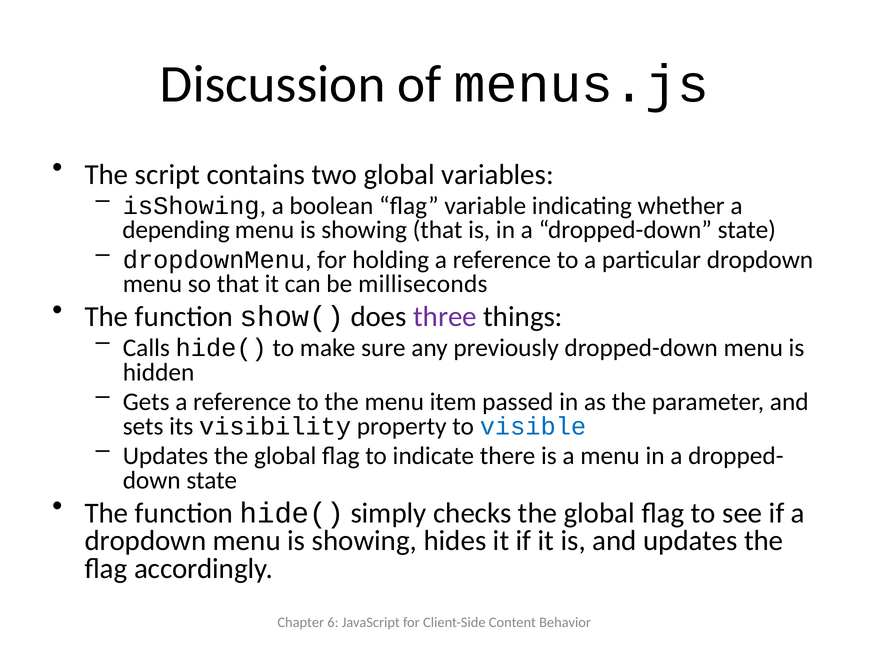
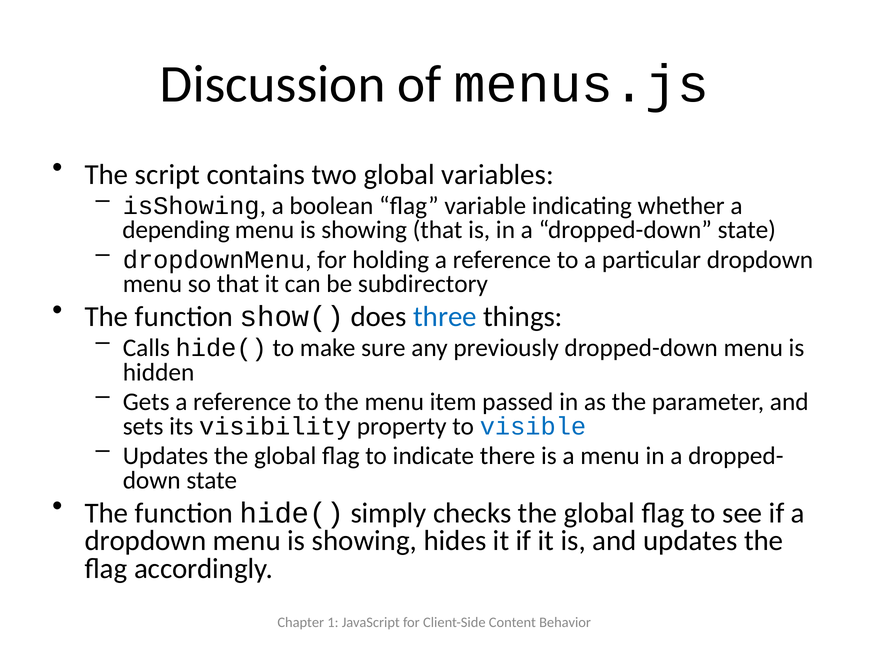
milliseconds: milliseconds -> subdirectory (423, 284)
three colour: purple -> blue (445, 317)
6: 6 -> 1 (333, 622)
